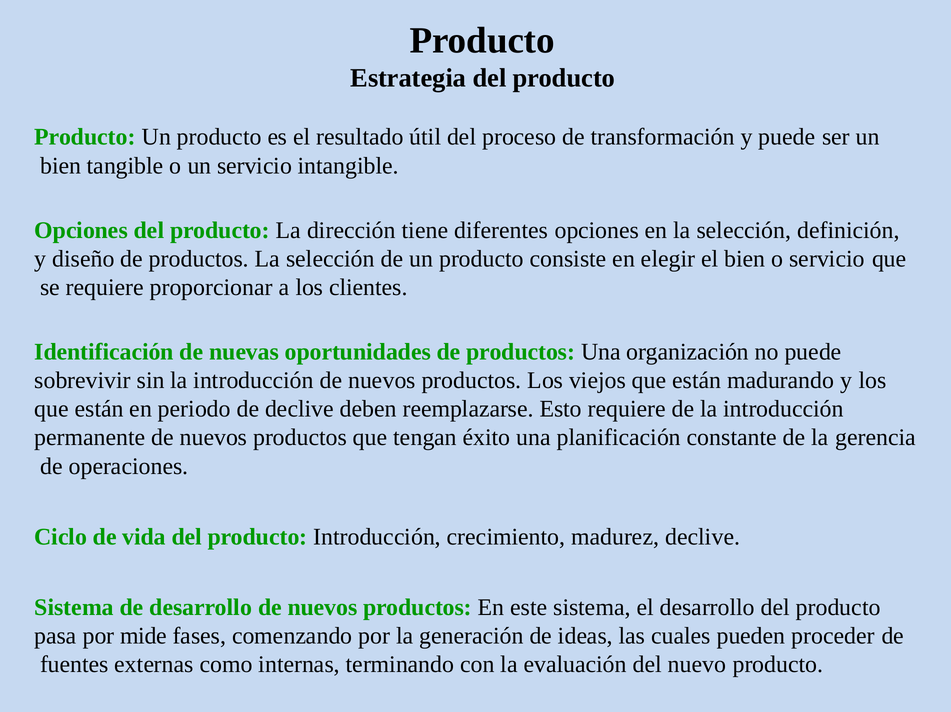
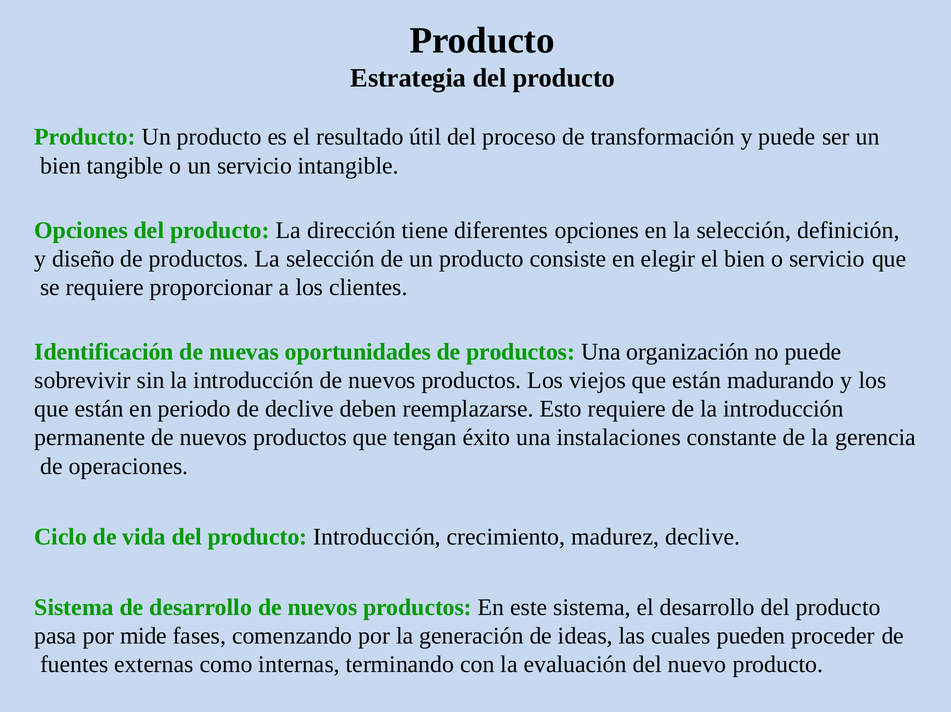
planificación: planificación -> instalaciones (619, 438)
